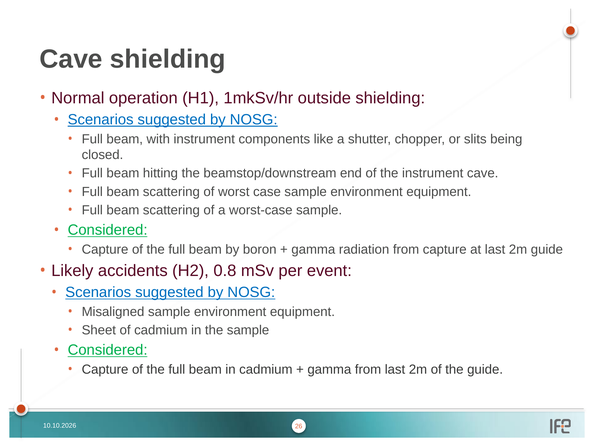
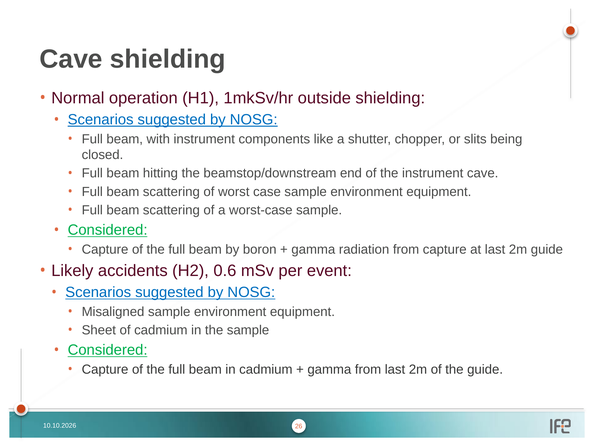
0.8: 0.8 -> 0.6 (225, 271)
